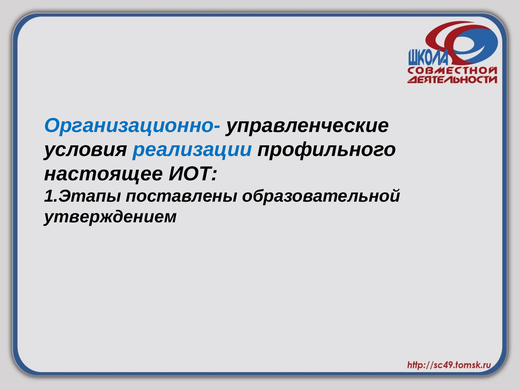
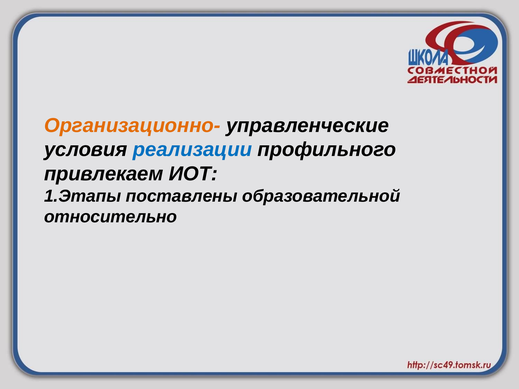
Организационно- colour: blue -> orange (132, 125)
настоящее: настоящее -> привлекаем (104, 174)
утверждением: утверждением -> относительно (111, 217)
